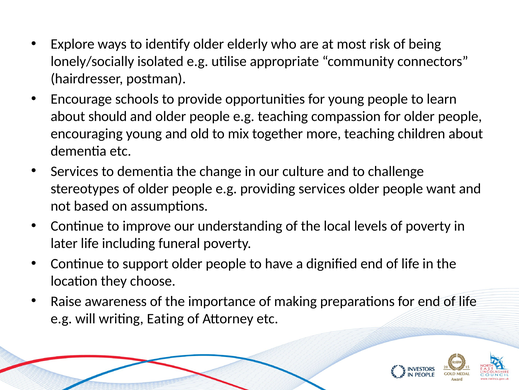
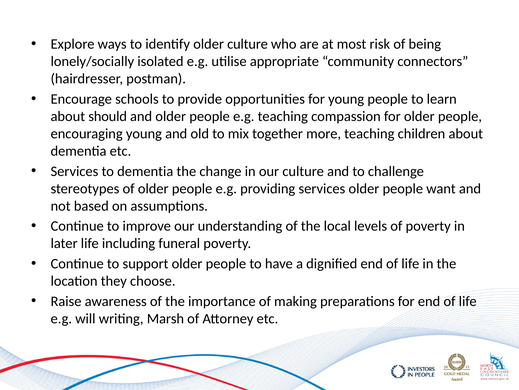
older elderly: elderly -> culture (248, 44)
Eating: Eating -> Marsh (165, 318)
